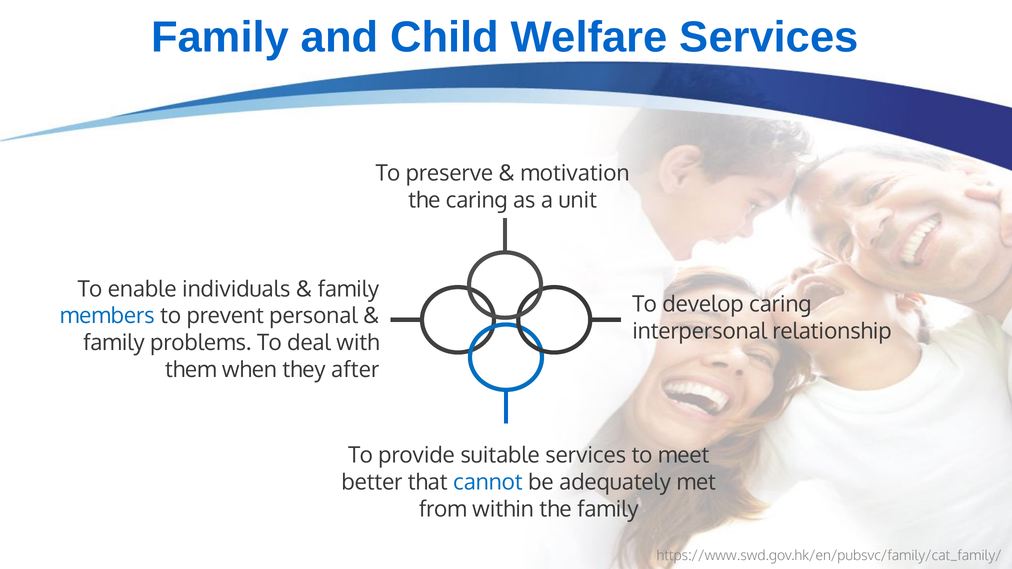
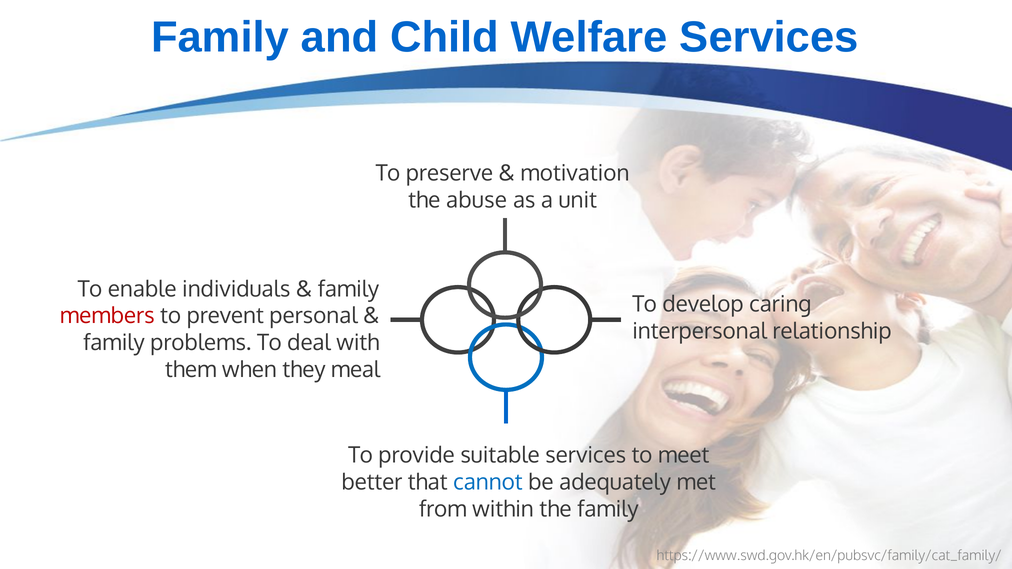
the caring: caring -> abuse (477, 200)
members colour: blue -> red (107, 316)
after: after -> meal (355, 370)
